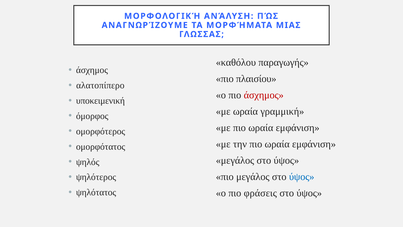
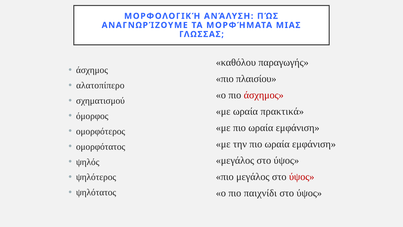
υποκειμενική: υποκειμενική -> σχηματισμού (100, 101)
γραμμική: γραμμική -> πρακτικά (282, 111)
ύψος colour: blue -> red (302, 177)
φράσεις: φράσεις -> παιχνίδι (260, 193)
